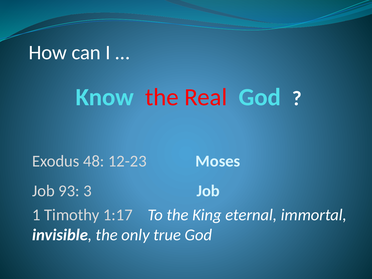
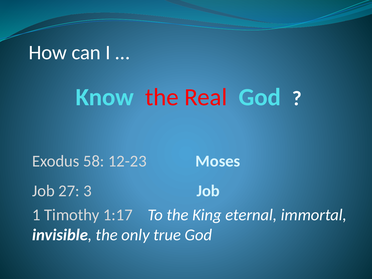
48: 48 -> 58 (94, 161)
93: 93 -> 27 (69, 191)
